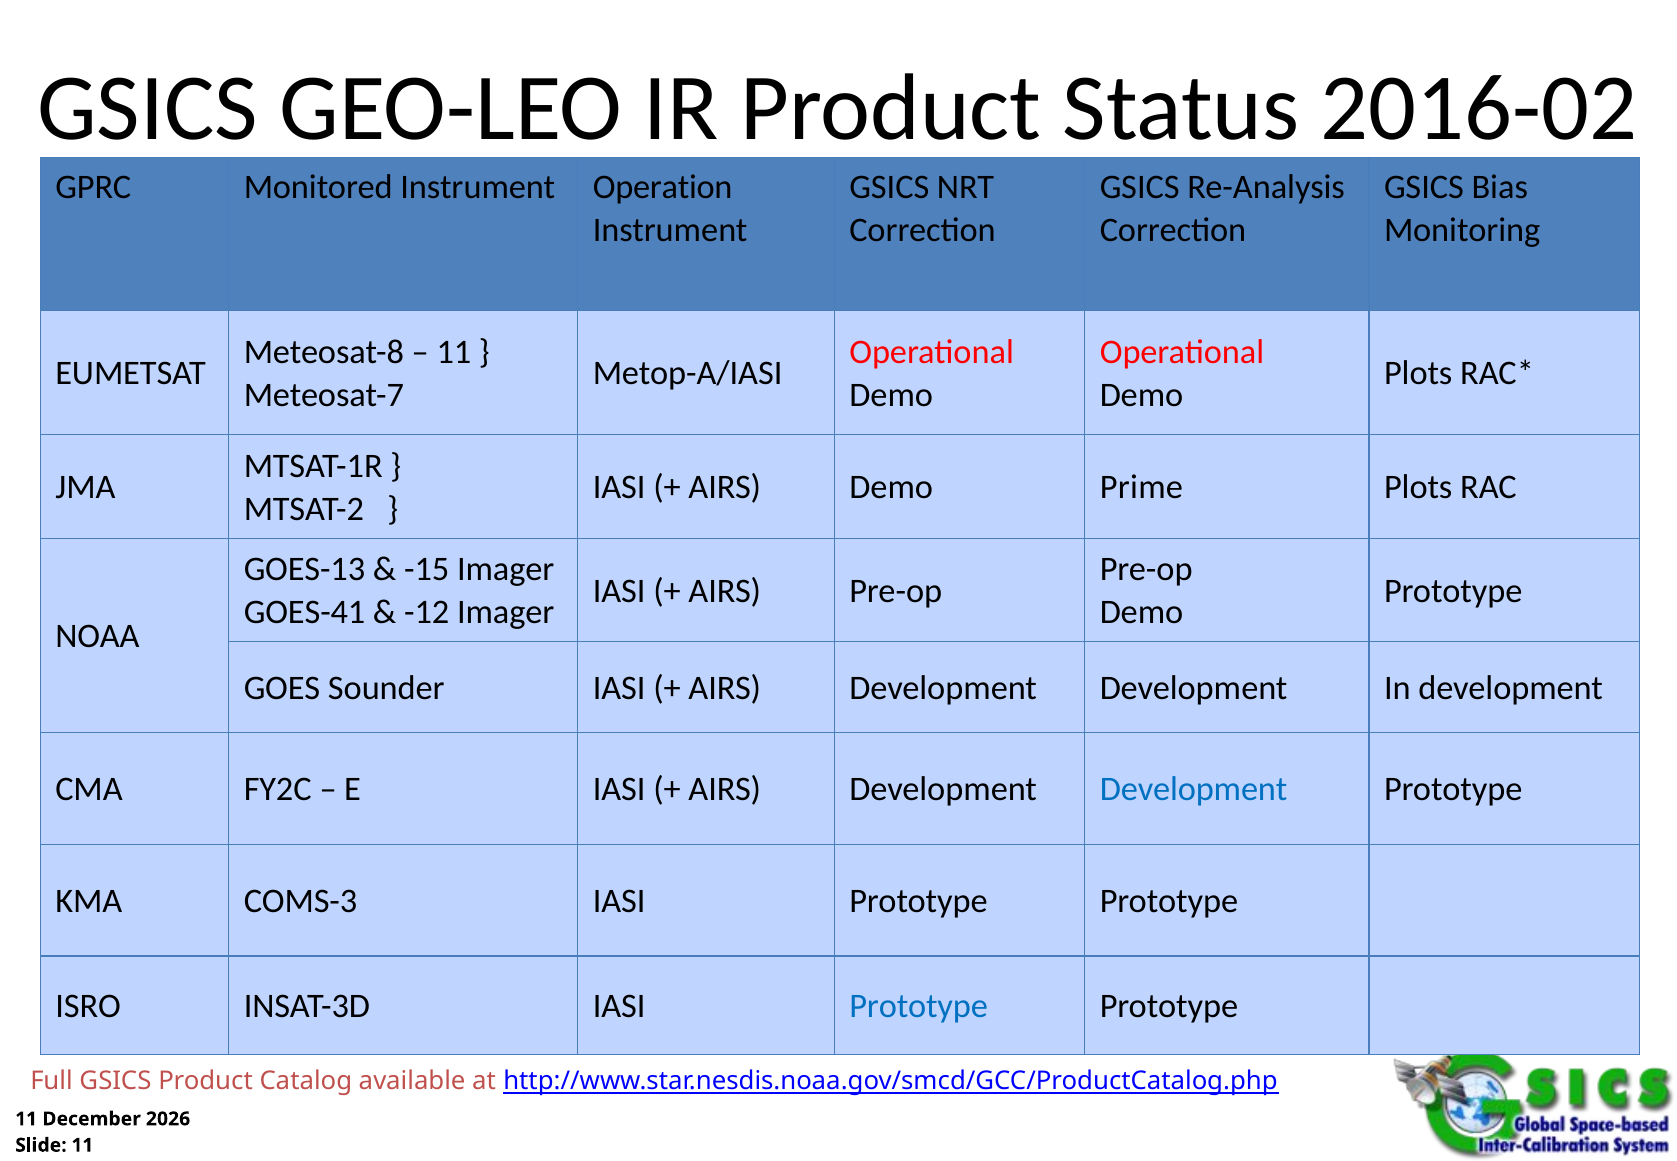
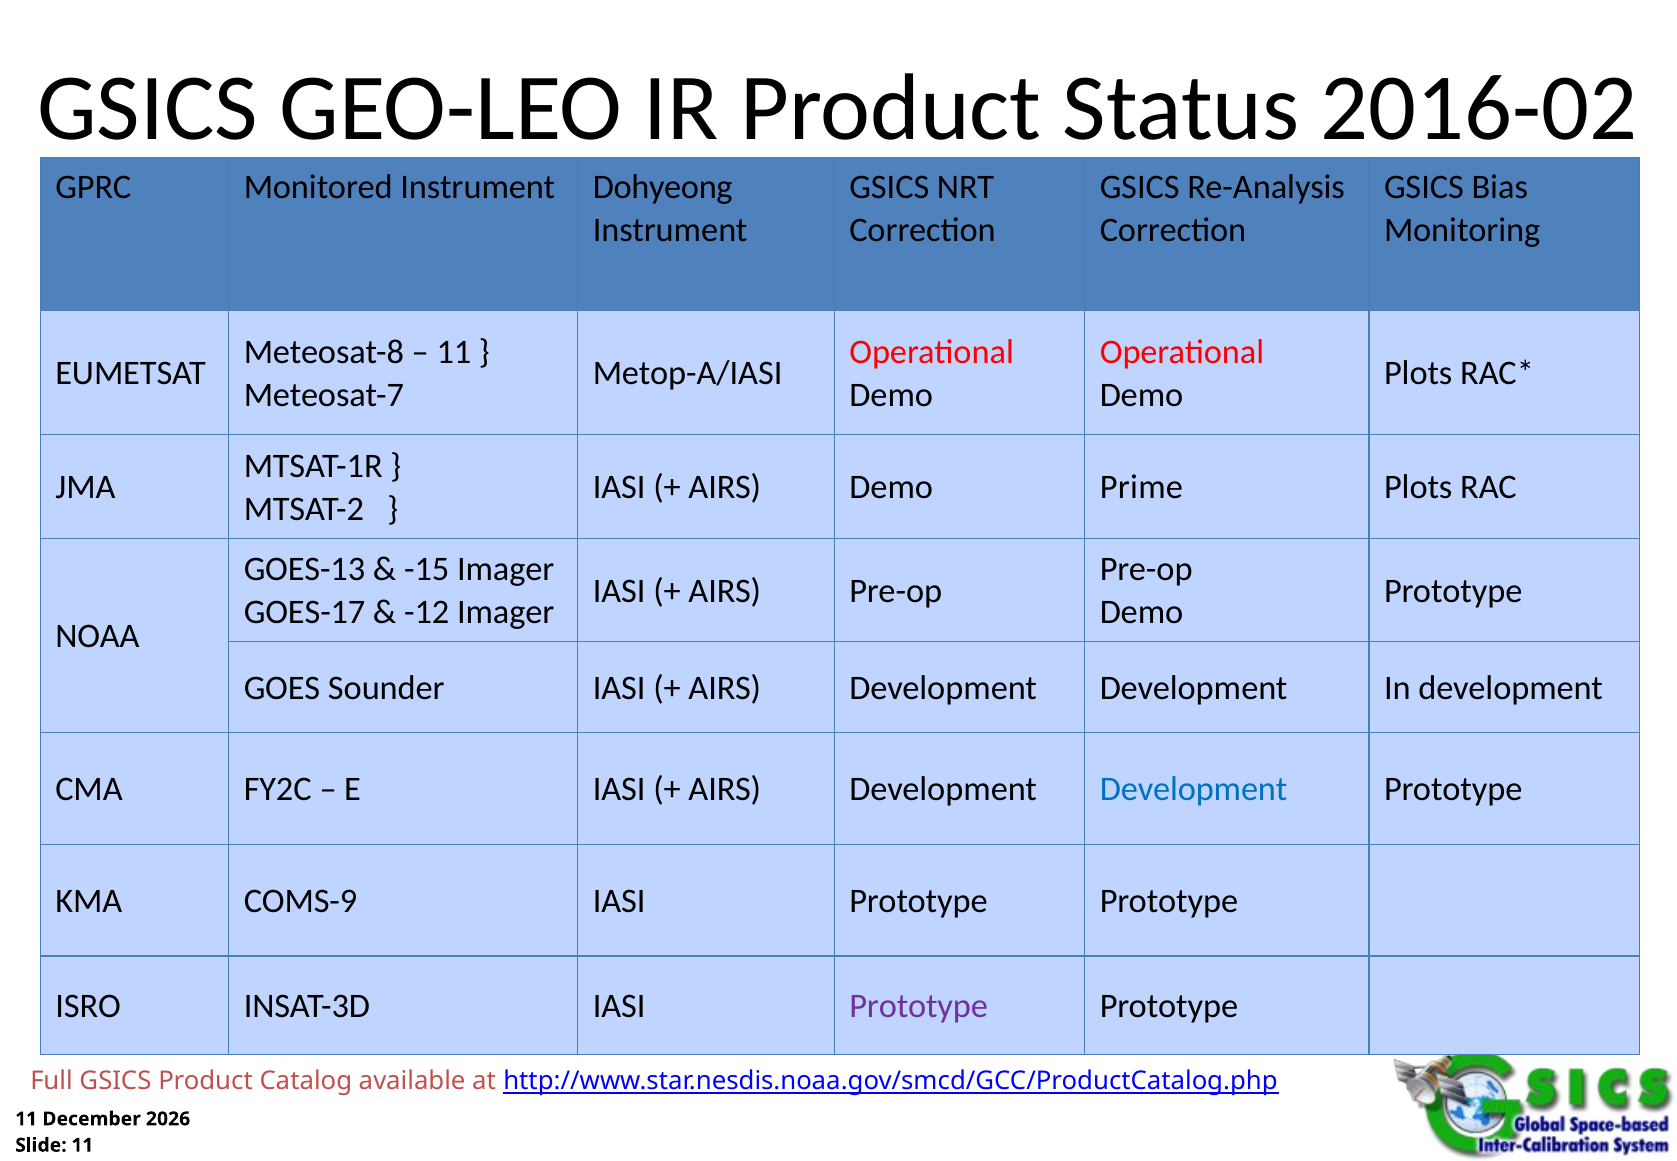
Operation: Operation -> Dohyeong (663, 188)
GOES-41: GOES-41 -> GOES-17 (305, 612)
COMS-3: COMS-3 -> COMS-9 (300, 901)
Prototype colour: blue -> purple (919, 1006)
